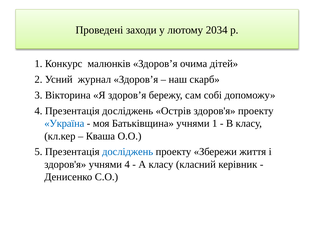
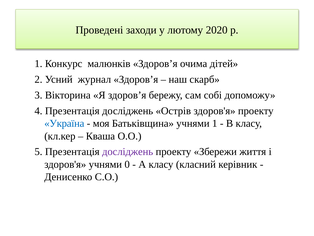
2034: 2034 -> 2020 (217, 30)
досліджень colour: blue -> purple (128, 151)
учнями 4: 4 -> 0 (127, 164)
